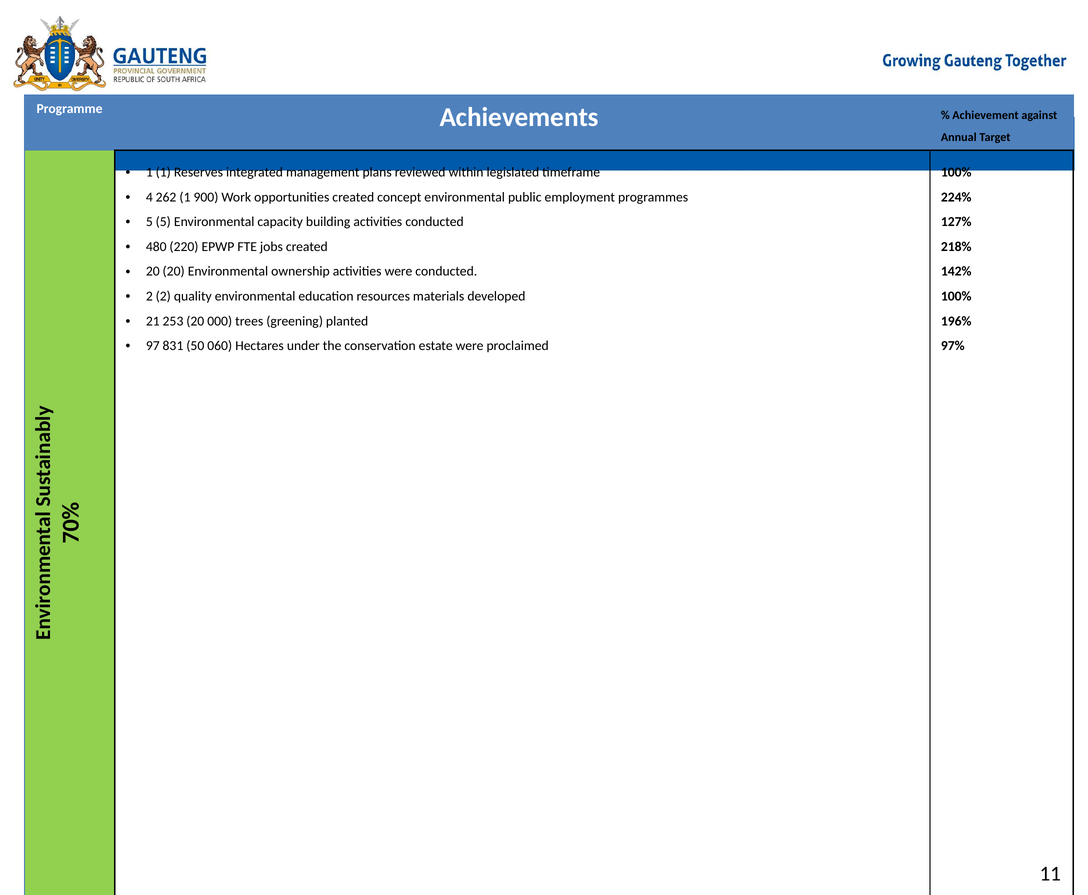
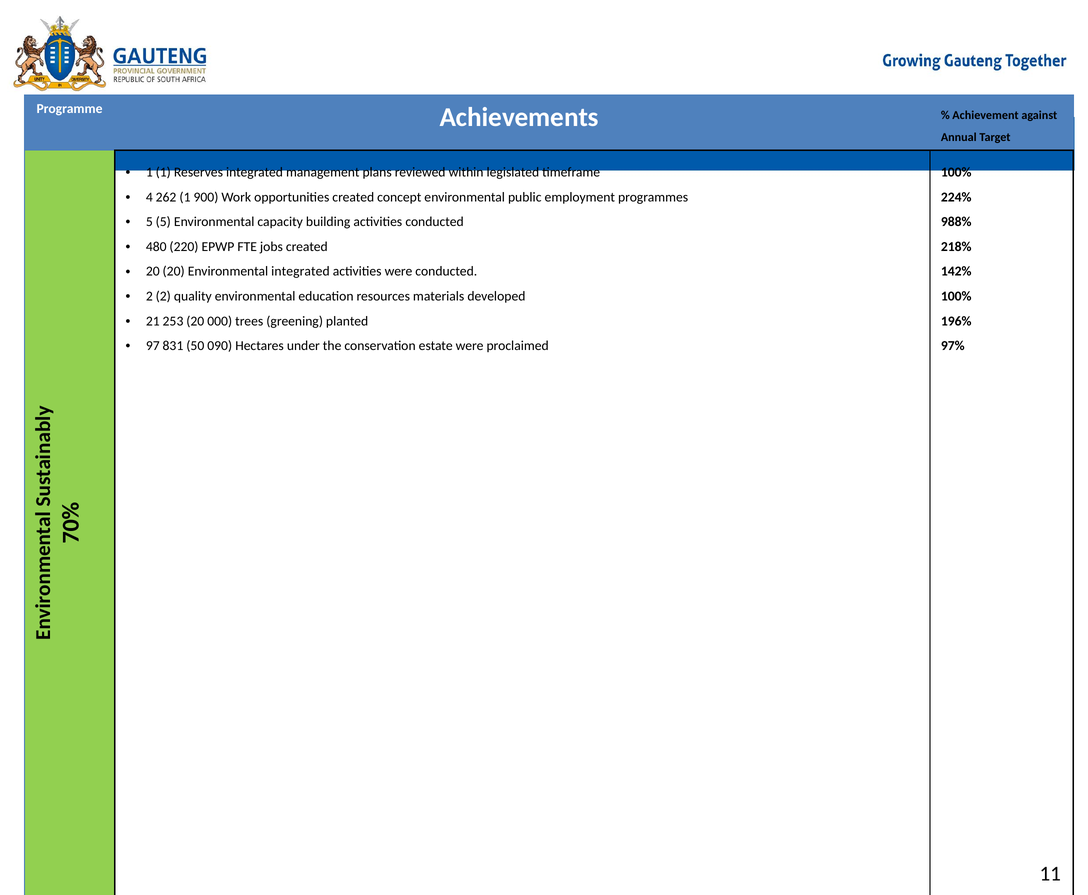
127%: 127% -> 988% (956, 222)
Environmental ownership: ownership -> integrated (300, 272)
060: 060 -> 090 (220, 346)
